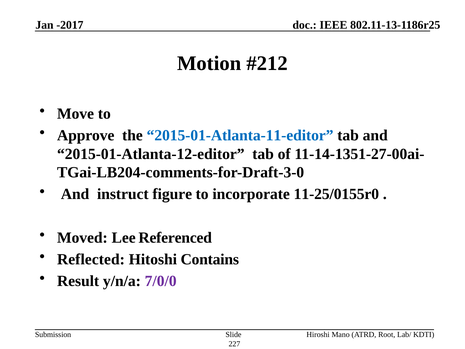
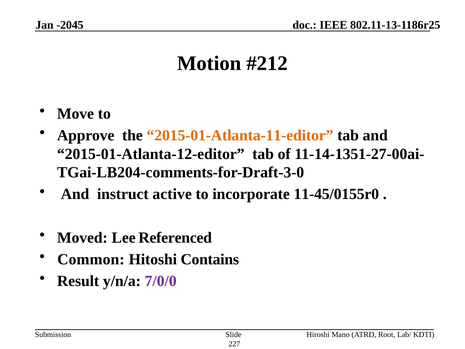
-2017: -2017 -> -2045 (70, 25)
2015-01-Atlanta-11-editor colour: blue -> orange (240, 135)
figure: figure -> active (172, 194)
11-25/0155r0: 11-25/0155r0 -> 11-45/0155r0 (336, 194)
Reflected: Reflected -> Common (91, 259)
